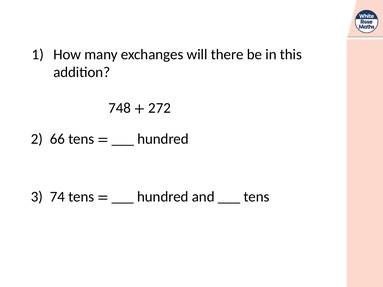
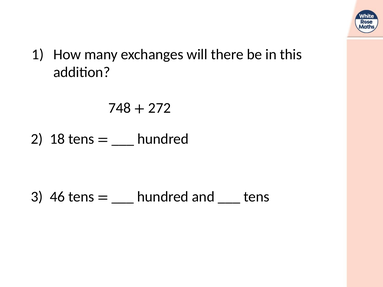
66: 66 -> 18 (57, 139)
74: 74 -> 46 (57, 197)
